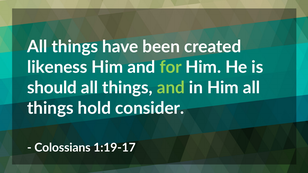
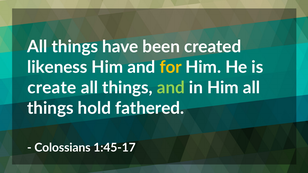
for colour: light green -> yellow (171, 67)
should: should -> create (52, 88)
consider: consider -> fathered (150, 108)
1:19-17: 1:19-17 -> 1:45-17 (115, 148)
